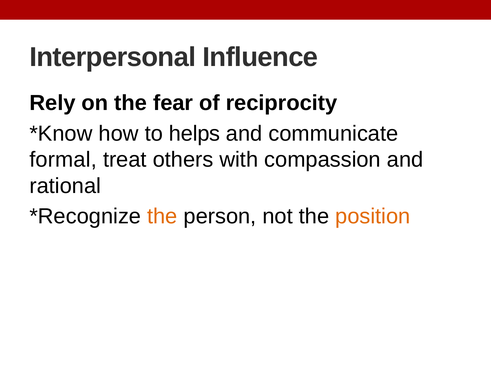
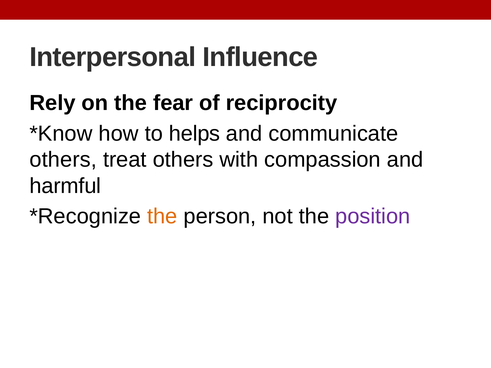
formal: formal -> others (63, 160)
rational: rational -> harmful (65, 186)
position colour: orange -> purple (373, 217)
